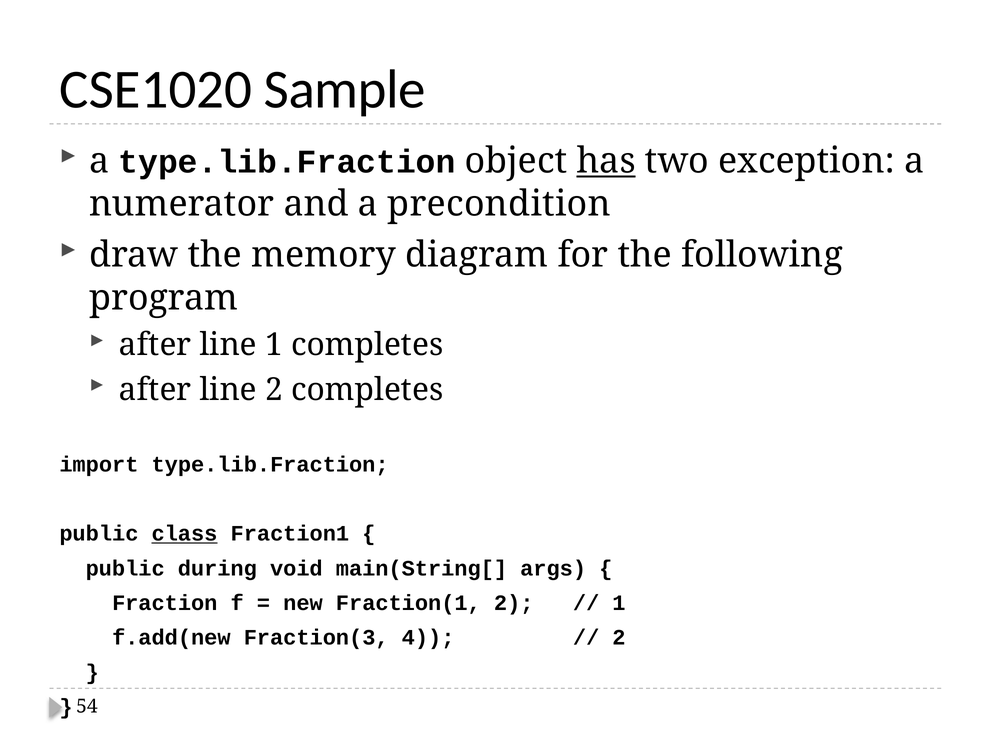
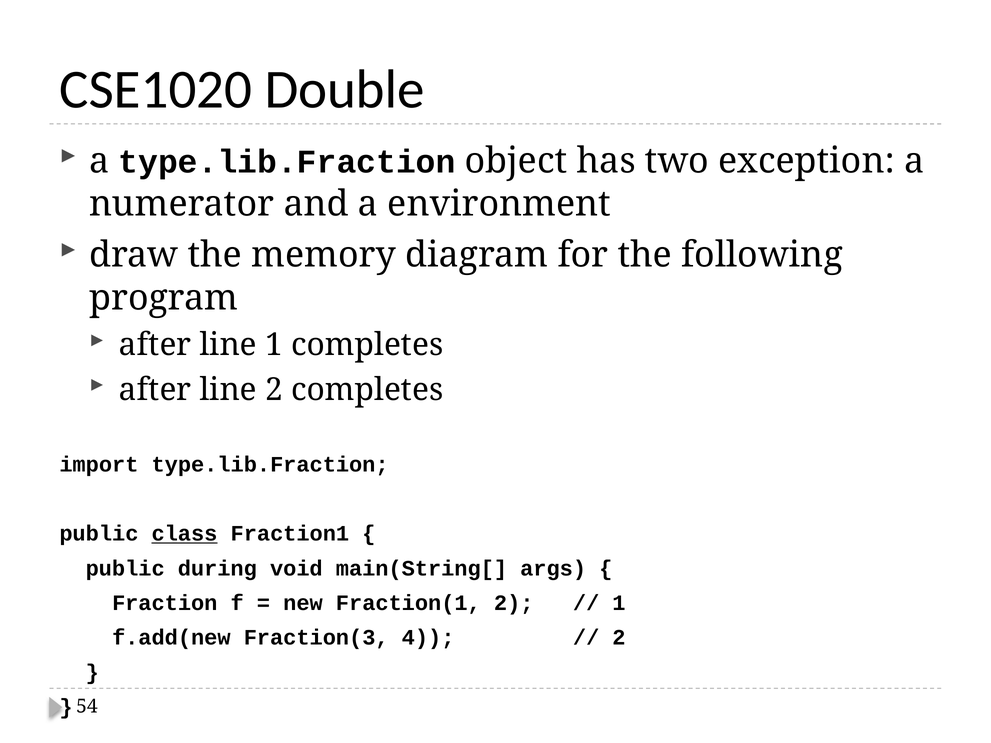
Sample: Sample -> Double (345, 90)
has underline: present -> none (606, 161)
precondition: precondition -> environment (499, 204)
